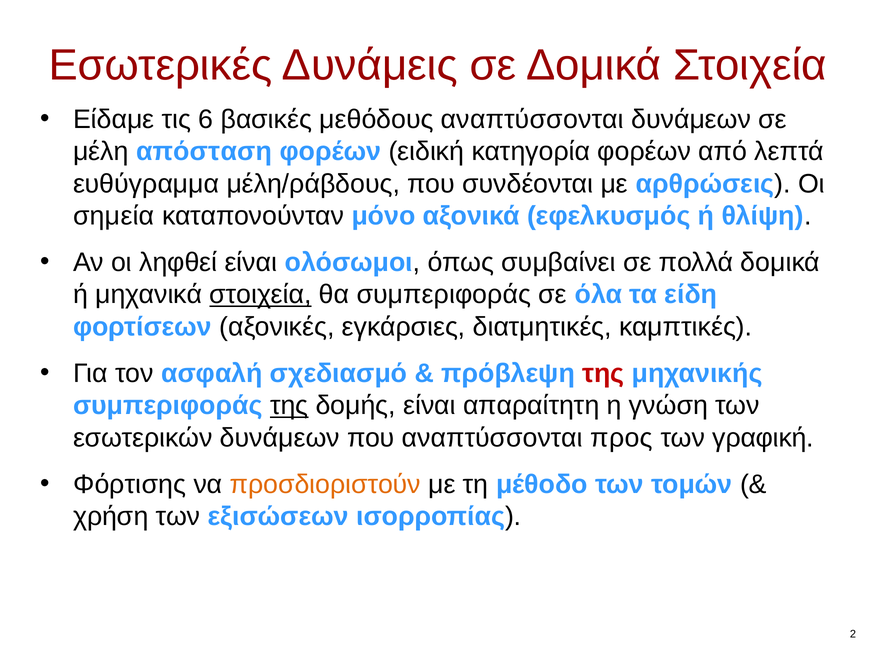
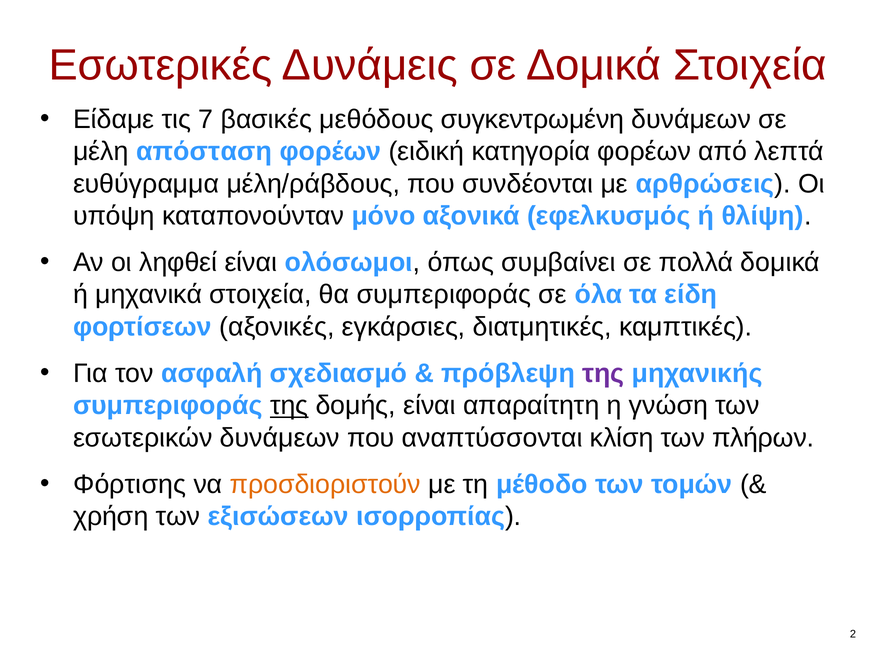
6: 6 -> 7 (206, 120)
μεθόδους αναπτύσσονται: αναπτύσσονται -> συγκεντρωμένη (533, 120)
σημεία: σημεία -> υπόψη (114, 216)
στοιχεία underline: present -> none (260, 295)
της colour: red -> purple (603, 373)
προς: προς -> κλίση (622, 438)
γραφική: γραφική -> πλήρων (763, 438)
